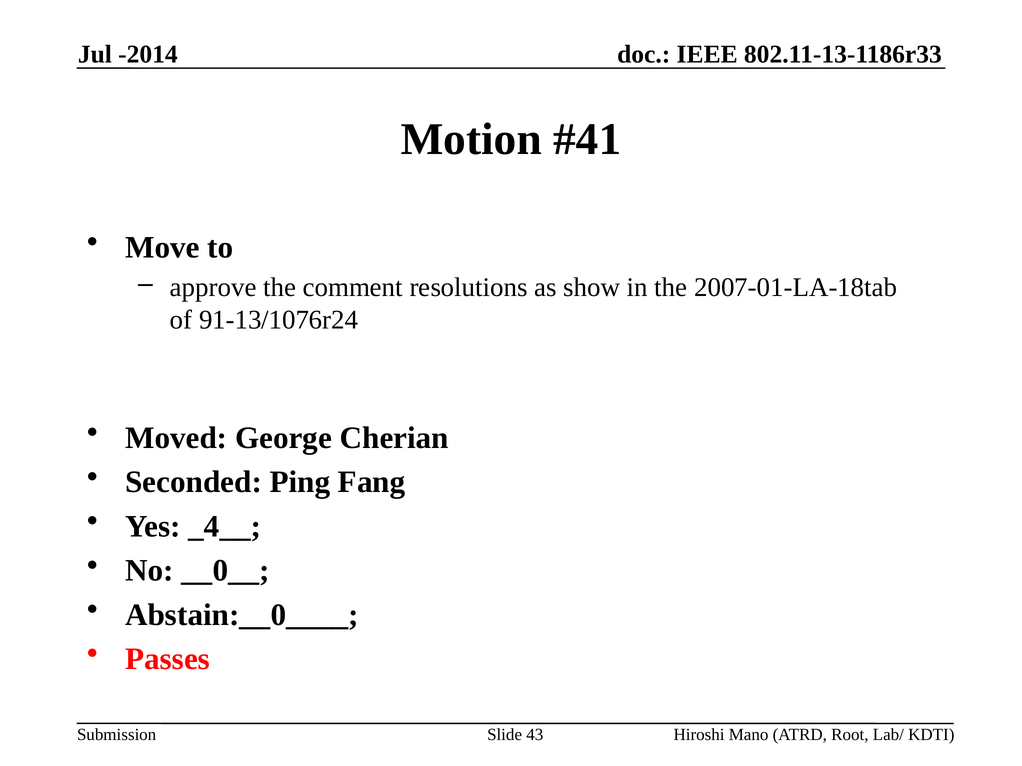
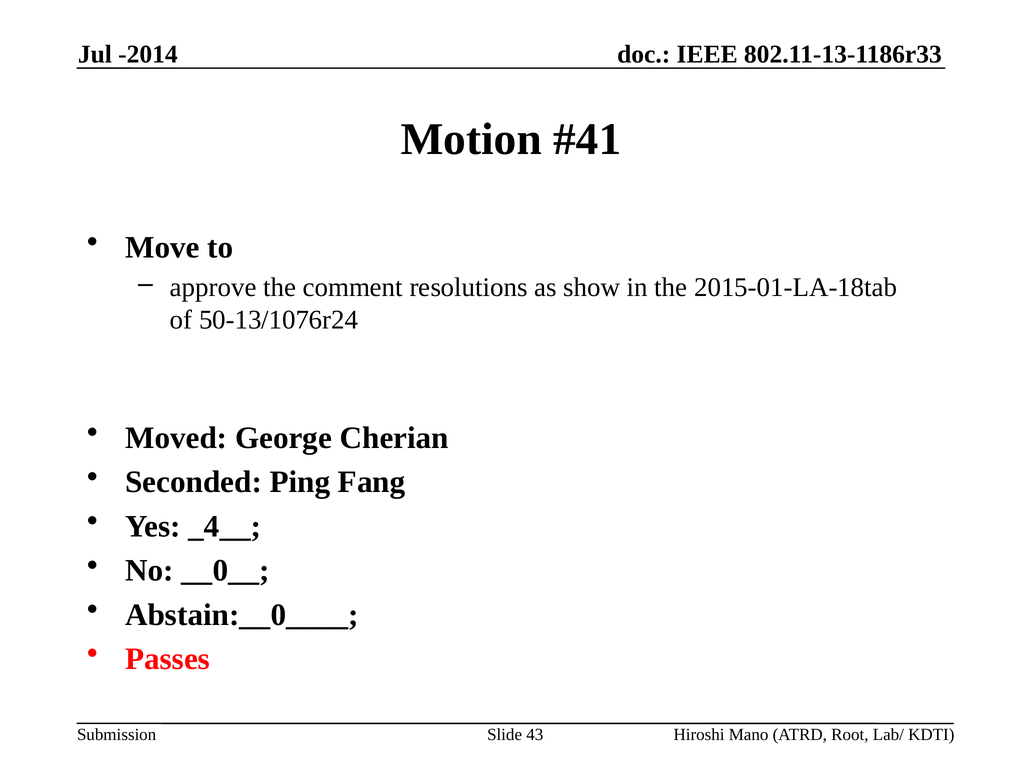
2007-01-LA-18tab: 2007-01-LA-18tab -> 2015-01-LA-18tab (796, 288)
91-13/1076r24: 91-13/1076r24 -> 50-13/1076r24 (279, 320)
